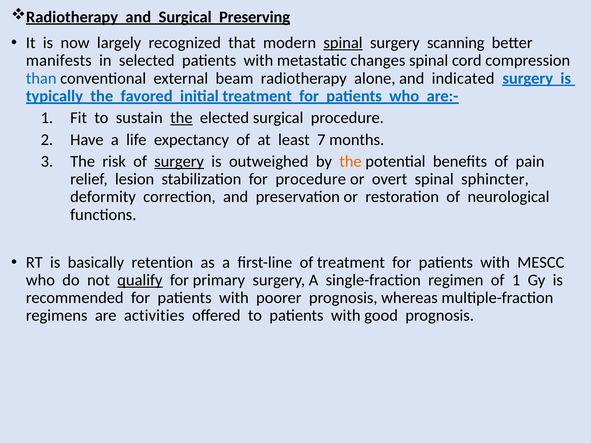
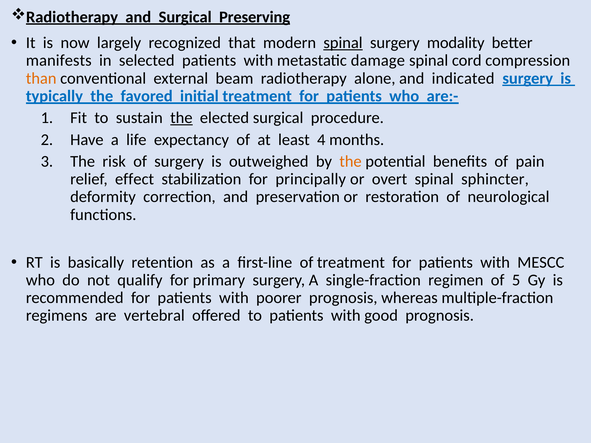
scanning: scanning -> modality (456, 43)
changes: changes -> damage (378, 61)
than colour: blue -> orange (41, 78)
7: 7 -> 4 (321, 140)
surgery underline: present -> none (179, 162)
lesion: lesion -> effect (135, 179)
for procedure: procedure -> principally (311, 179)
qualify underline: present -> none (140, 280)
of 1: 1 -> 5 (516, 280)
activities: activities -> vertebral (154, 316)
